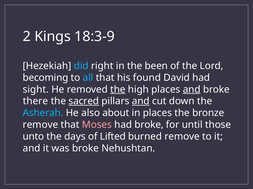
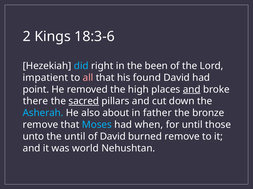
18:3-9: 18:3-9 -> 18:3-6 (95, 37)
becoming: becoming -> impatient (45, 78)
all colour: light blue -> pink (88, 78)
sight: sight -> point (36, 90)
the underline: present -> none (118, 90)
and underline: present -> none (141, 102)
in places: places -> father (157, 113)
Moses colour: pink -> light blue (97, 125)
had broke: broke -> when (149, 125)
the days: days -> until (75, 137)
of Lifted: Lifted -> David (113, 137)
was broke: broke -> world (85, 149)
